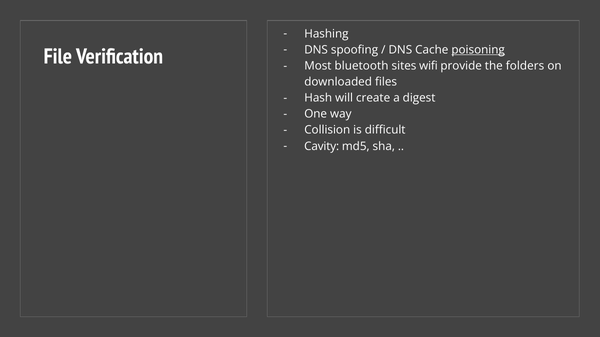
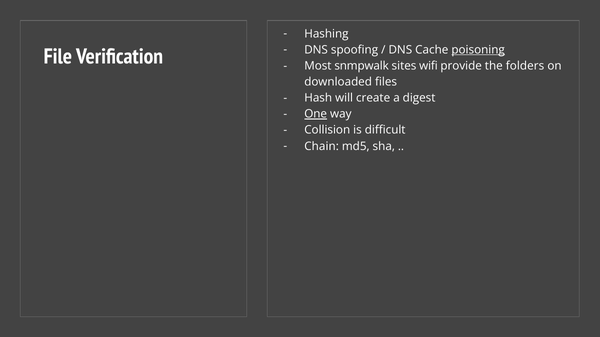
bluetooth: bluetooth -> snmpwalk (362, 66)
One underline: none -> present (316, 114)
Cavity: Cavity -> Chain (322, 146)
